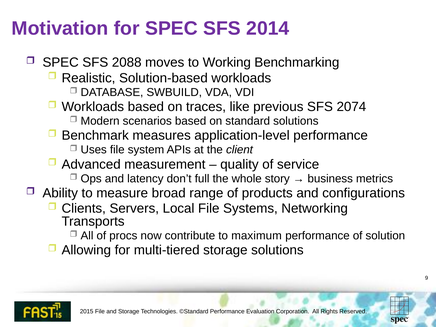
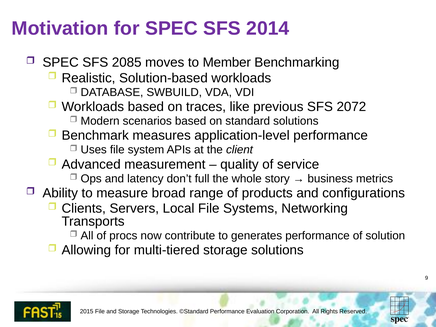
2088: 2088 -> 2085 (127, 63)
Working: Working -> Member (227, 63)
2074: 2074 -> 2072 (351, 107)
maximum: maximum -> generates (257, 236)
